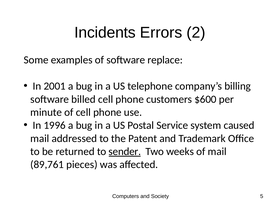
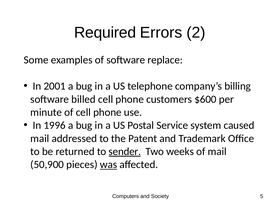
Incidents: Incidents -> Required (105, 33)
89,761: 89,761 -> 50,900 (47, 165)
was underline: none -> present (109, 165)
